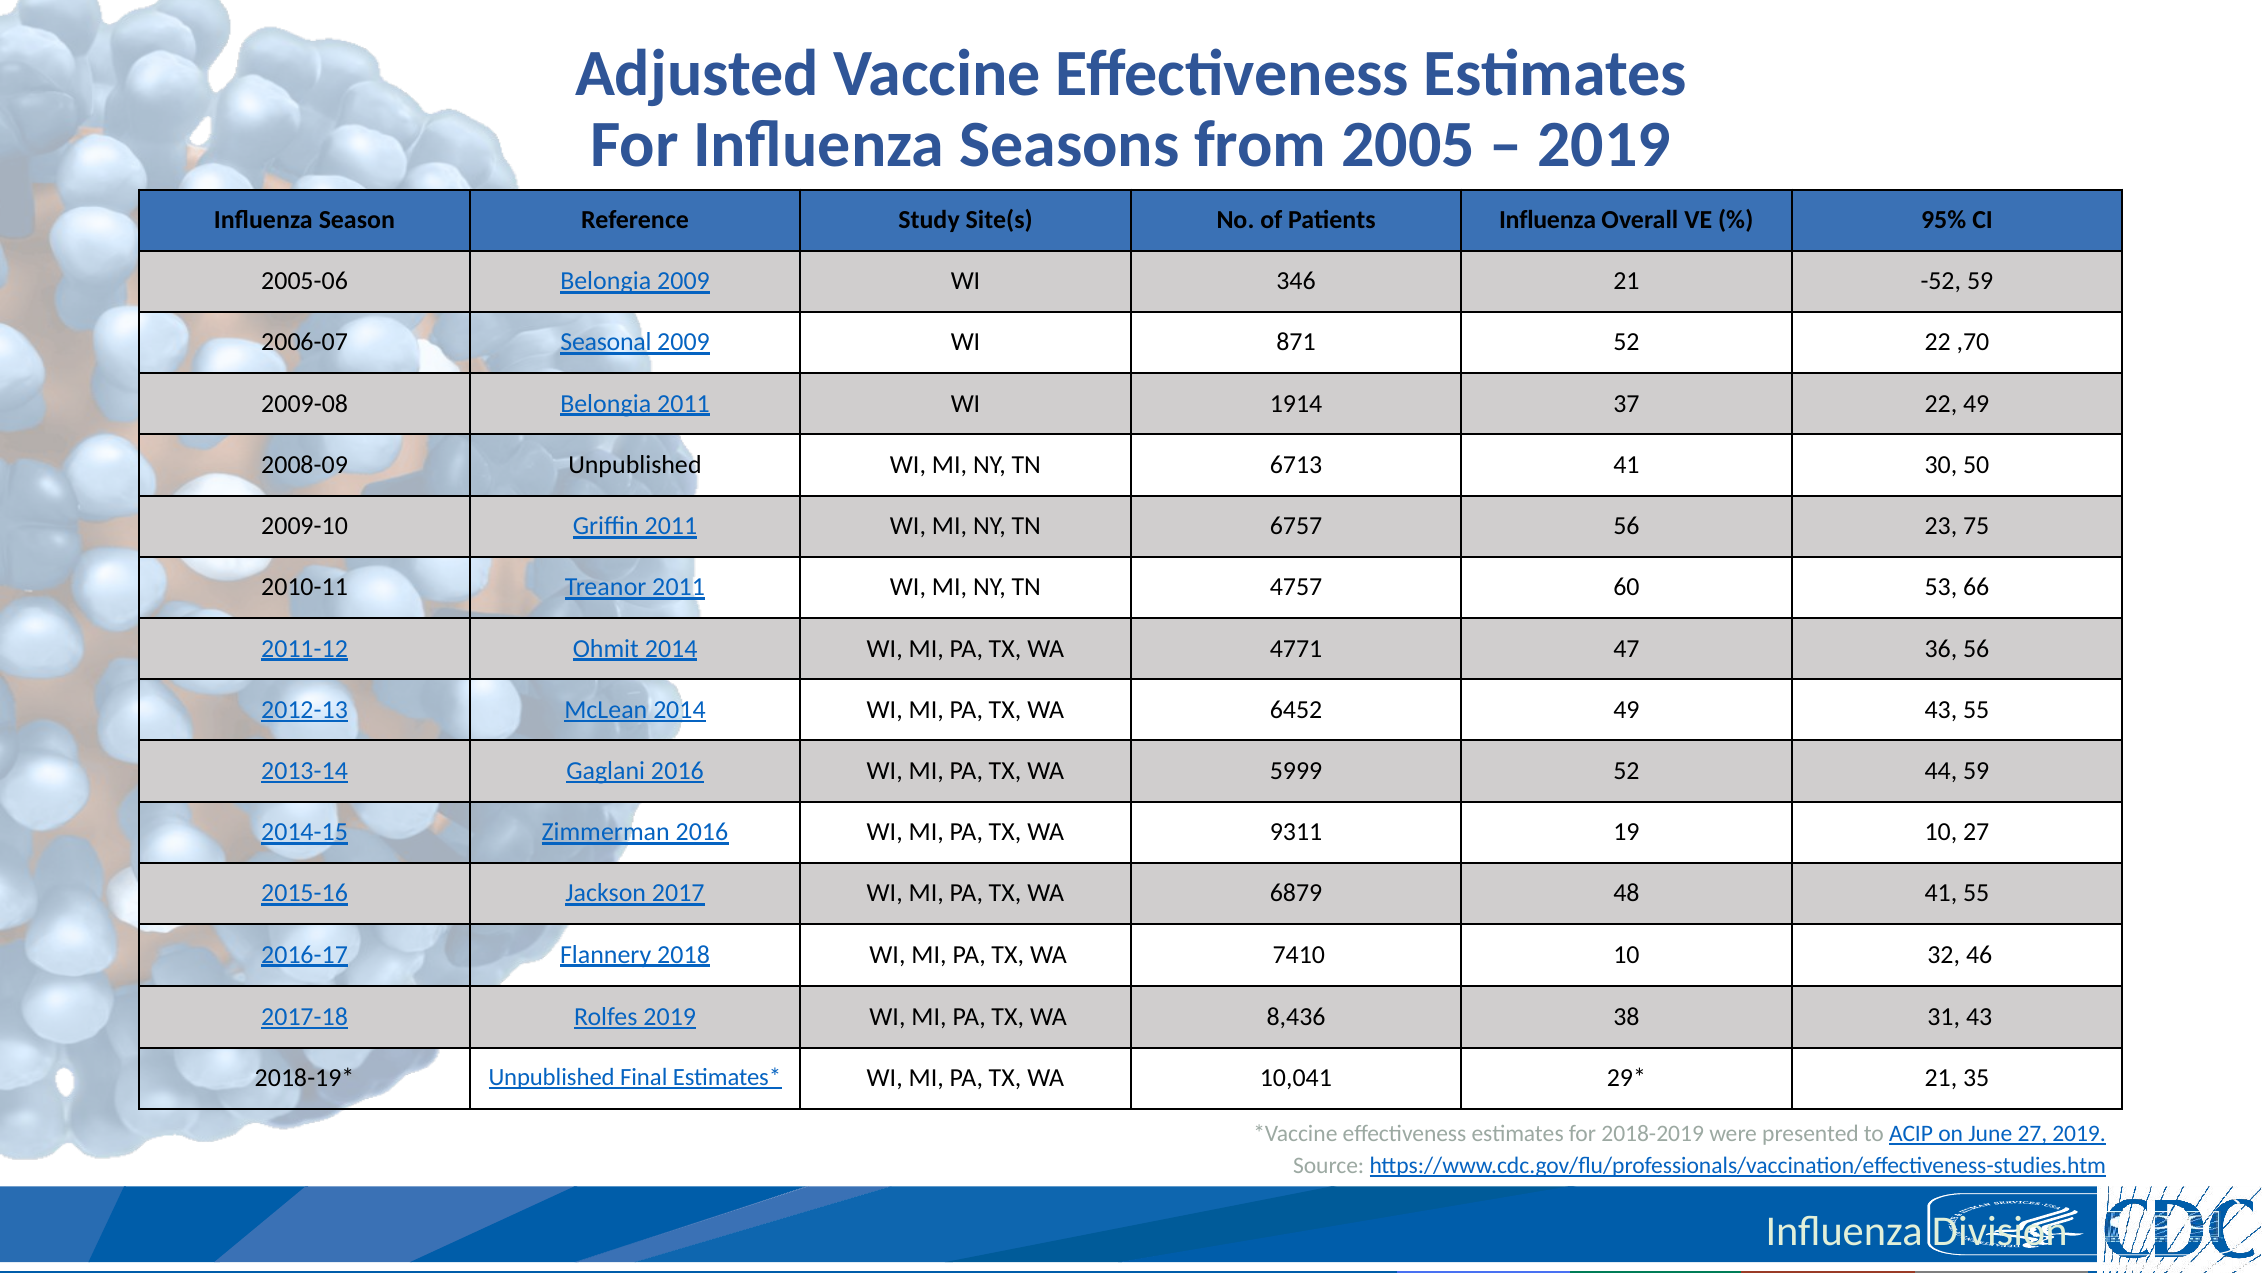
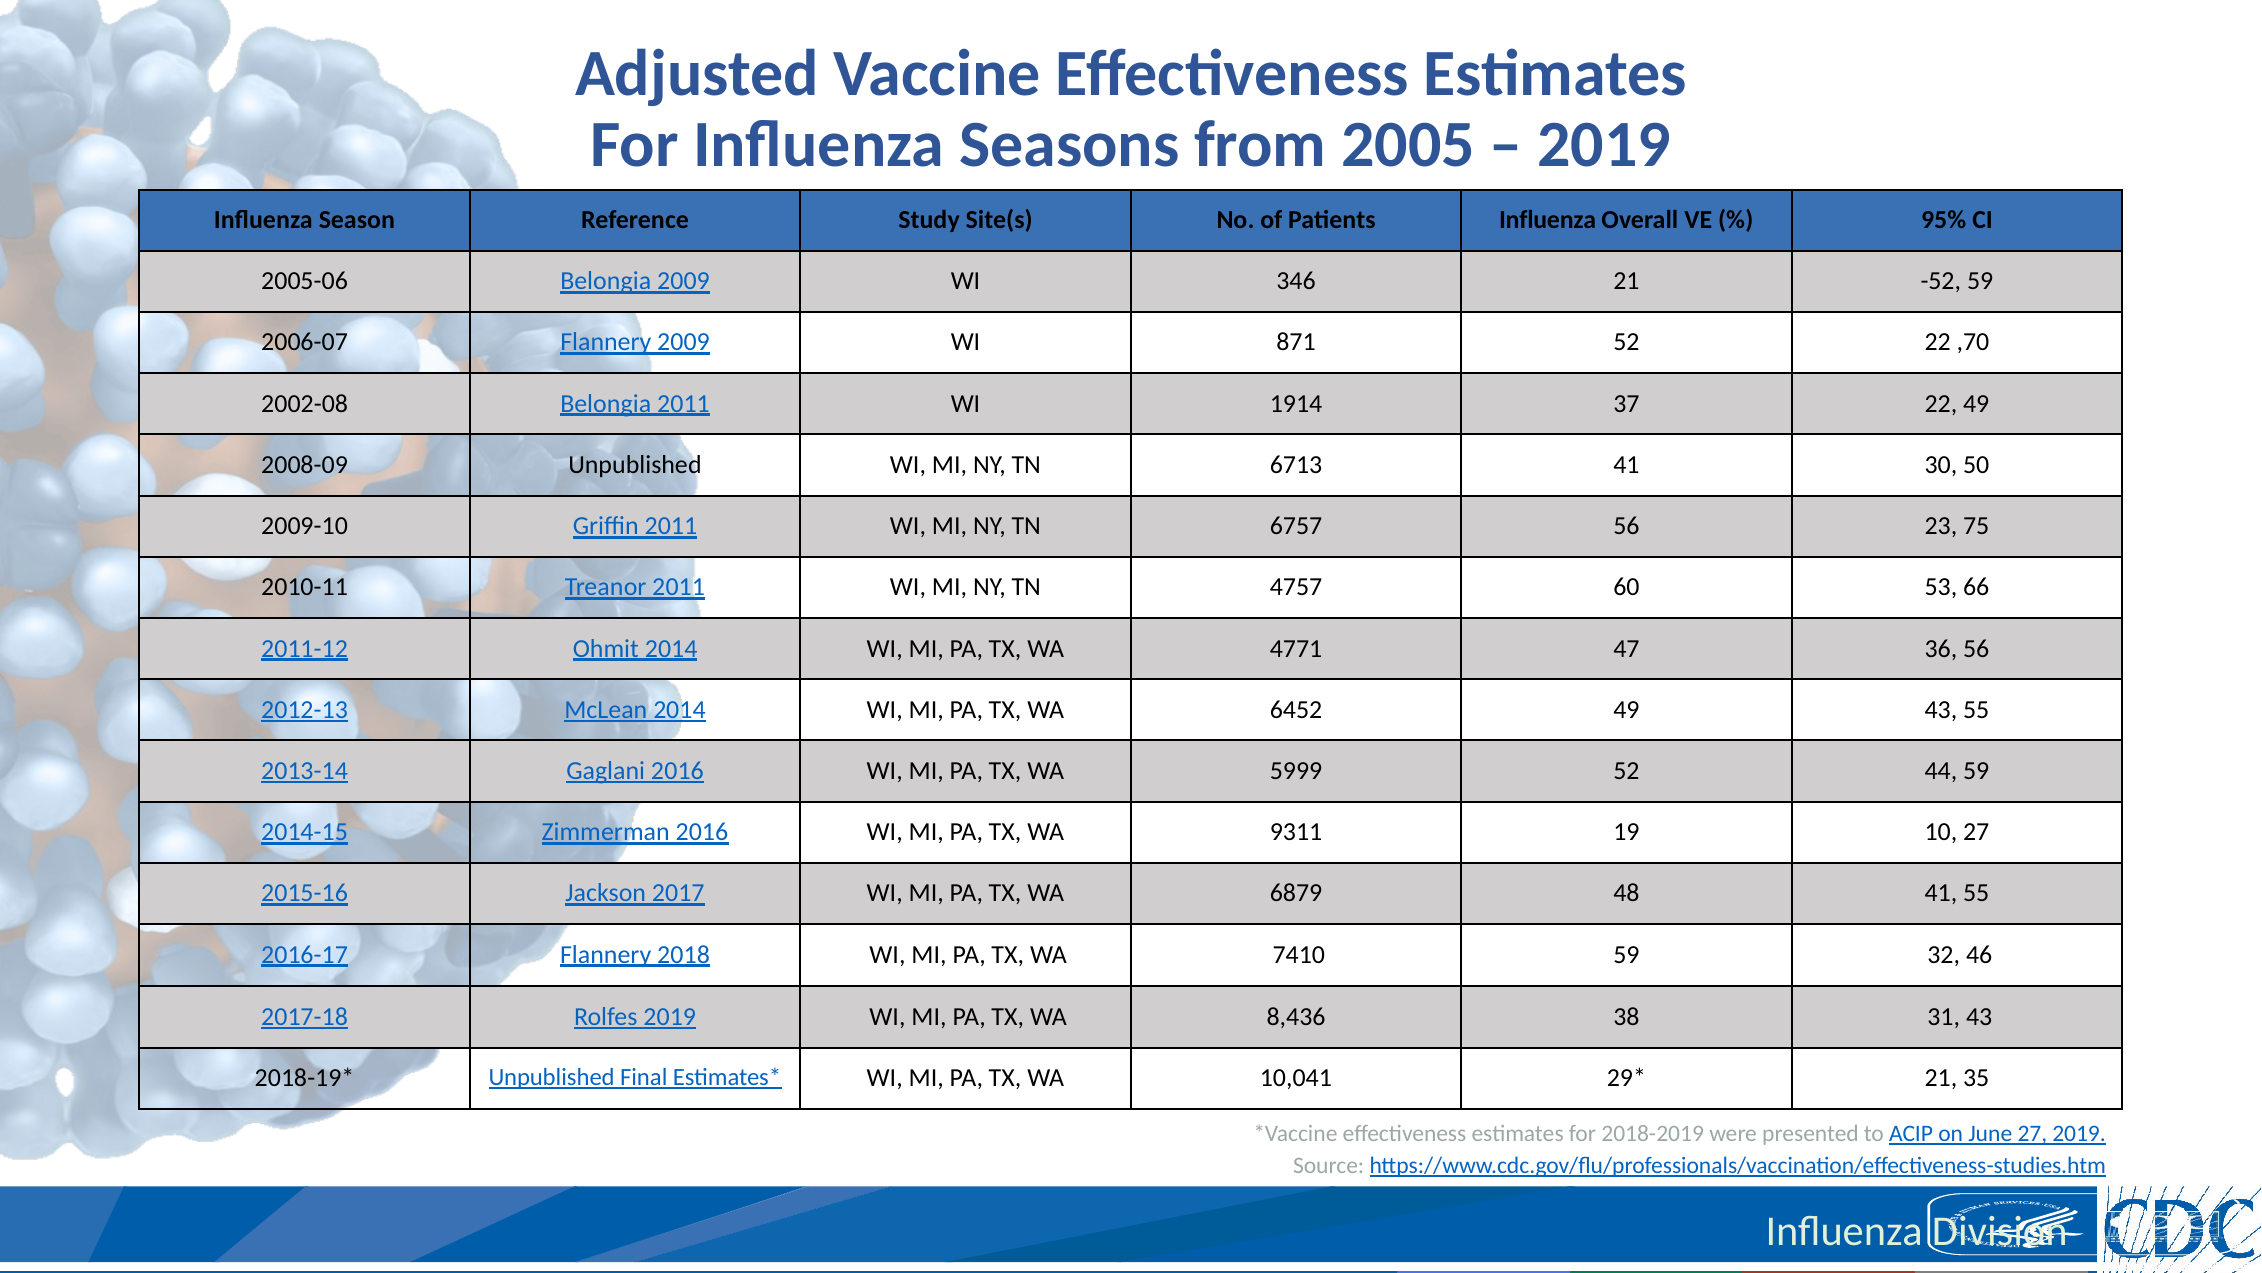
2006-07 Seasonal: Seasonal -> Flannery (606, 342)
2009-08: 2009-08 -> 2002-08 (305, 403)
7410 10: 10 -> 59 (1626, 954)
